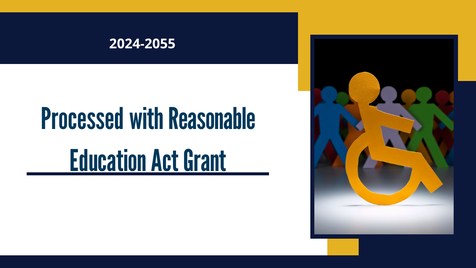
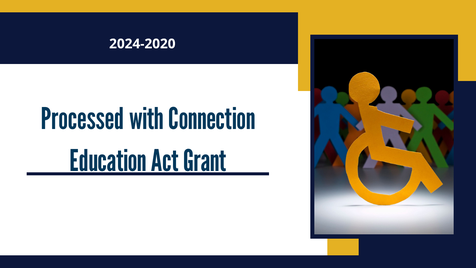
2024-2055: 2024-2055 -> 2024-2020 (142, 44)
Reasonable: Reasonable -> Connection (212, 119)
